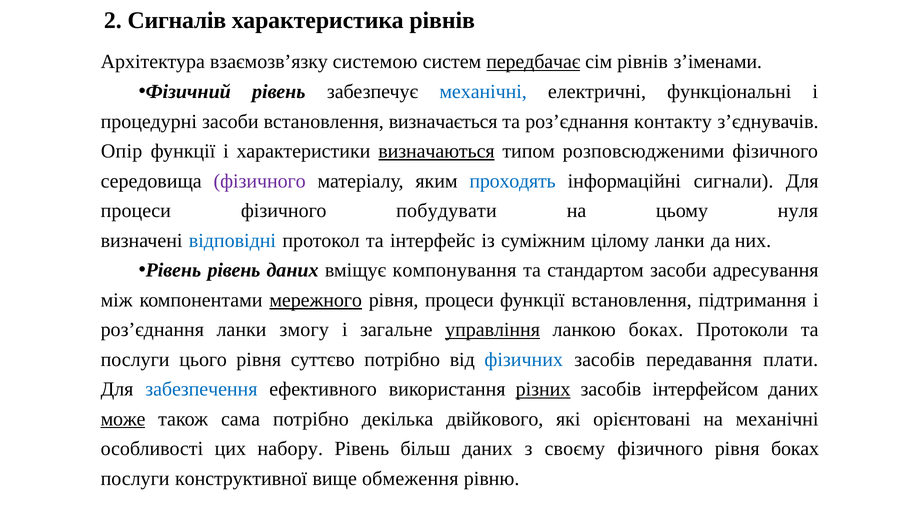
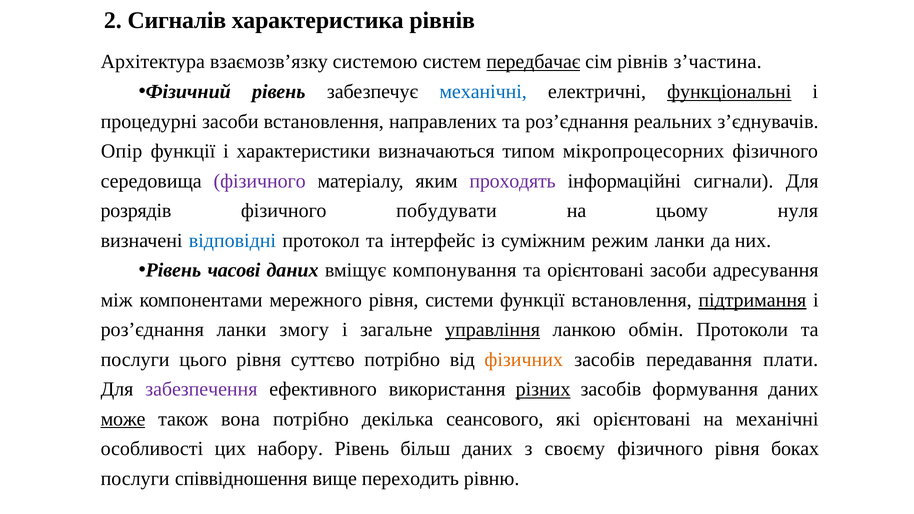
з’іменами: з’іменами -> з’частина (718, 62)
функціональні underline: none -> present (729, 92)
визначається: визначається -> направлених (443, 122)
контакту: контакту -> реальних (673, 122)
визначаються underline: present -> none (436, 151)
розповсюдженими: розповсюдженими -> мікропроцесорних (644, 151)
проходять colour: blue -> purple (513, 181)
процеси: процеси -> розрядів (136, 211)
цілому: цілому -> режим (620, 241)
Рівень рівень: рівень -> часові (234, 270)
та стандартом: стандартом -> орієнтовані (596, 270)
мережного underline: present -> none (316, 300)
рівня процеси: процеси -> системи (459, 300)
підтримання underline: none -> present (752, 300)
ланкою боках: боках -> обмін (656, 330)
фізичних colour: blue -> orange (524, 360)
забезпечення colour: blue -> purple (201, 389)
інтерфейсом: інтерфейсом -> формування (705, 389)
сама: сама -> вона (241, 419)
двійкового: двійкового -> сеансового (495, 419)
конструктивної: конструктивної -> співвідношення (241, 479)
обмеження: обмеження -> переходить (410, 479)
